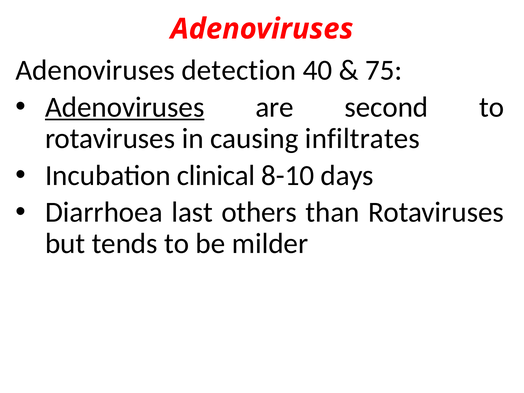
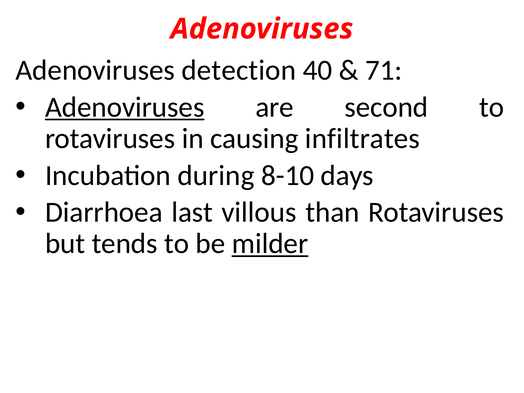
75: 75 -> 71 (384, 70)
clinical: clinical -> during (216, 175)
others: others -> villous (259, 212)
milder underline: none -> present (270, 244)
